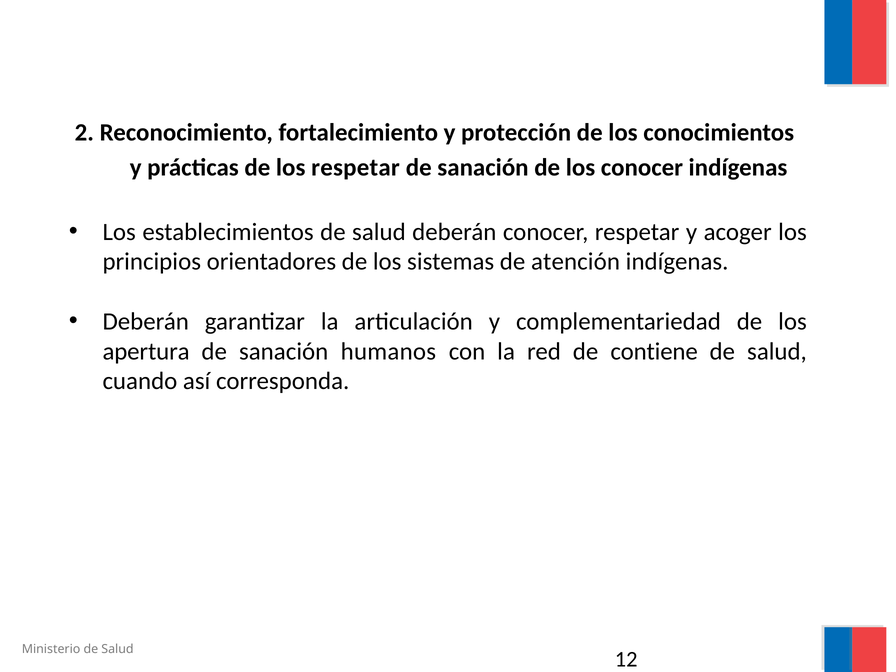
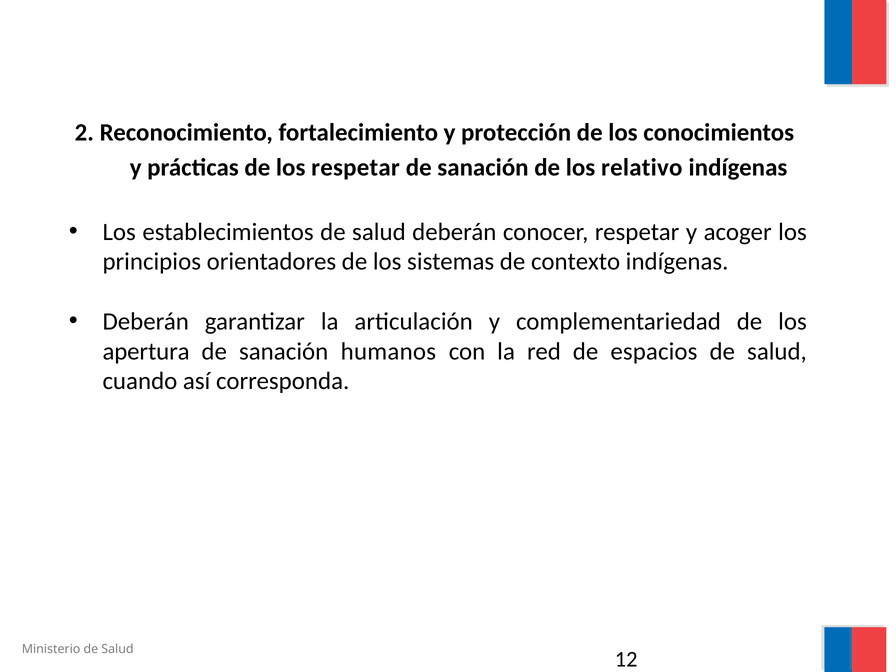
los conocer: conocer -> relativo (642, 167)
atención: atención -> contexto (576, 262)
contiene: contiene -> espacios (654, 351)
